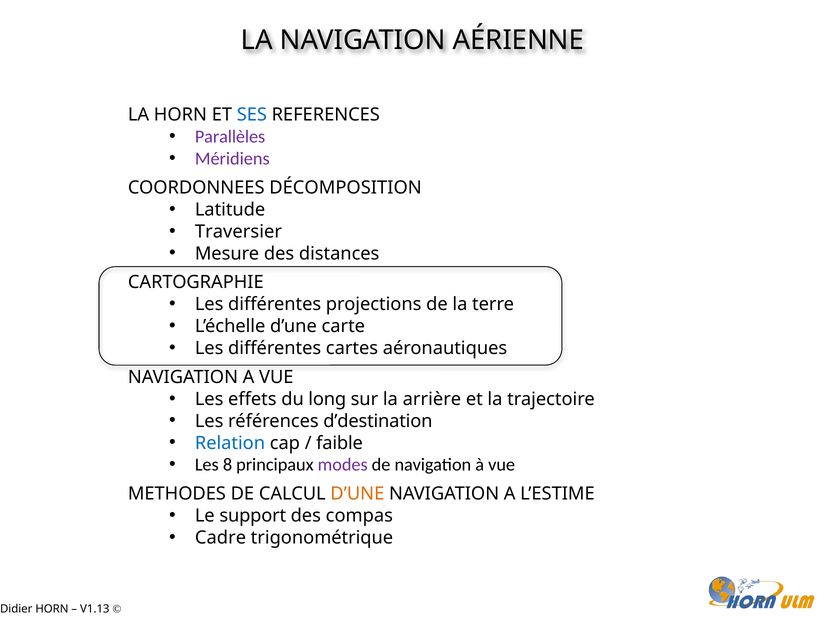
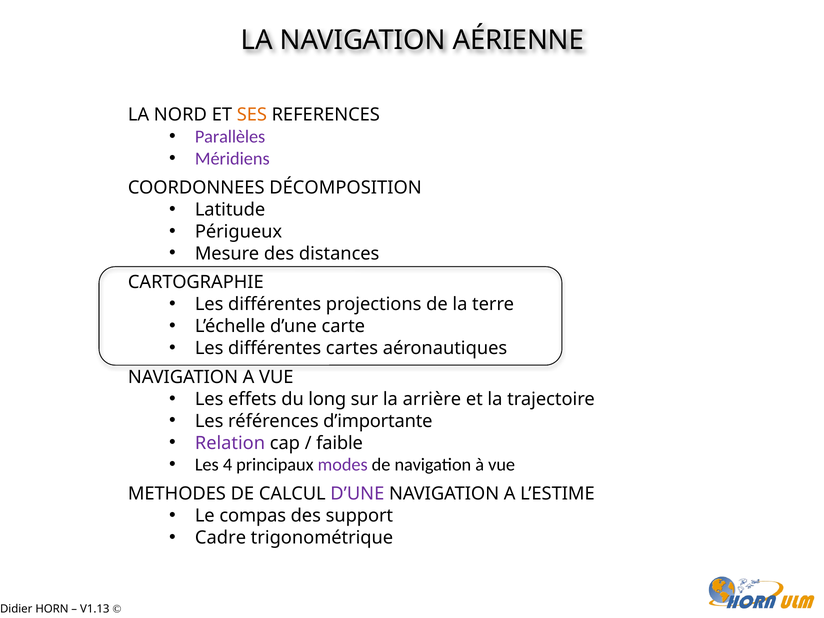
LA HORN: HORN -> NORD (180, 115)
SES colour: blue -> orange (252, 115)
Traversier: Traversier -> Périgueux (239, 232)
d’destination: d’destination -> d’importante (378, 421)
Relation colour: blue -> purple (230, 443)
8: 8 -> 4 (228, 465)
D’UNE colour: orange -> purple (357, 494)
support: support -> compas (253, 516)
compas: compas -> support (359, 516)
